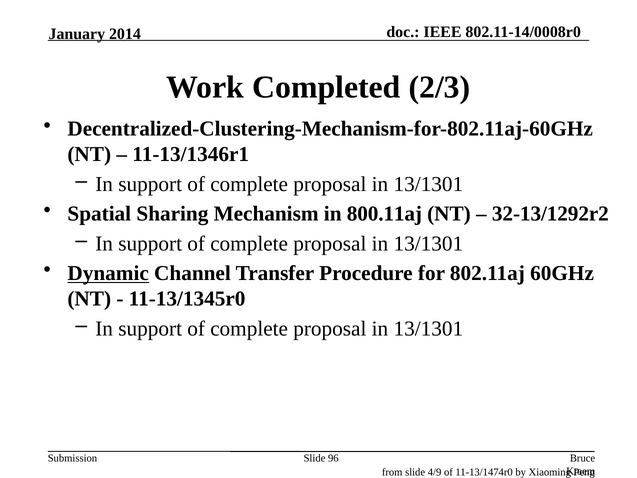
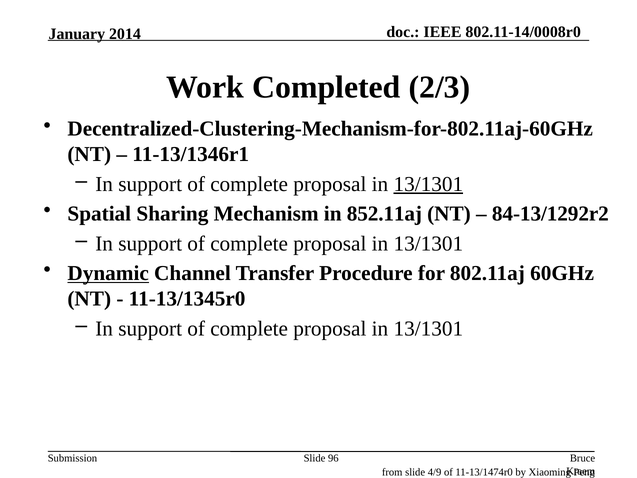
13/1301 underline: none -> present (428, 184)
800.11aj: 800.11aj -> 852.11aj (384, 214)
32-13/1292r2: 32-13/1292r2 -> 84-13/1292r2 (550, 214)
